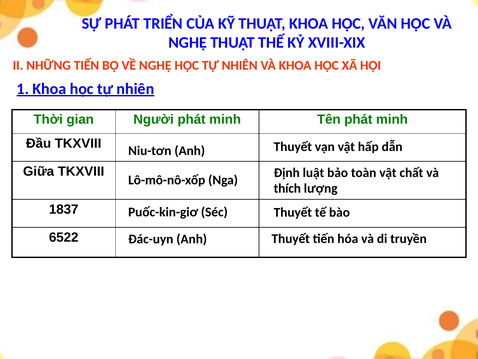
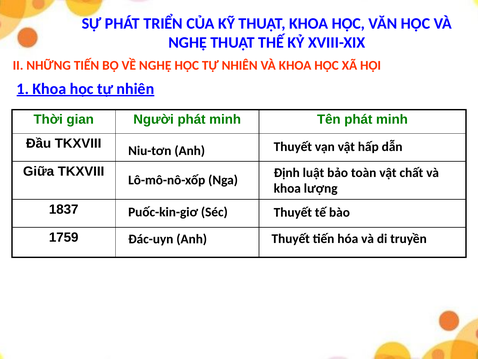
thích: thích -> khoa (287, 188)
6522: 6522 -> 1759 (64, 237)
